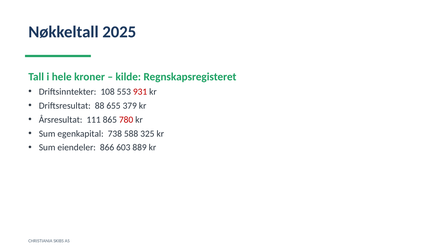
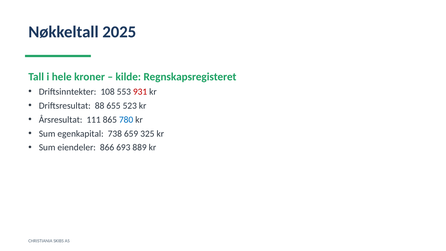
379: 379 -> 523 (130, 106)
780 colour: red -> blue (126, 120)
588: 588 -> 659 (131, 134)
603: 603 -> 693 (123, 147)
